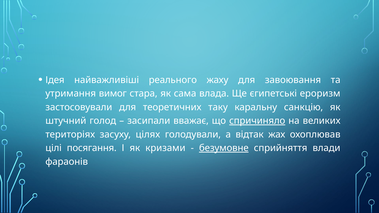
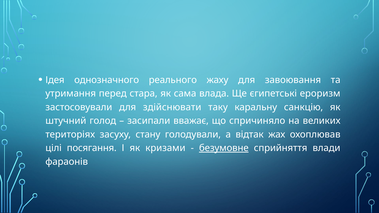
найважливіші: найважливіші -> однозначного (107, 80)
вимог: вимог -> перед (113, 94)
теоретичних: теоретичних -> здійснювати (172, 107)
спричиняло underline: present -> none (257, 121)
цілях: цілях -> стану (148, 135)
